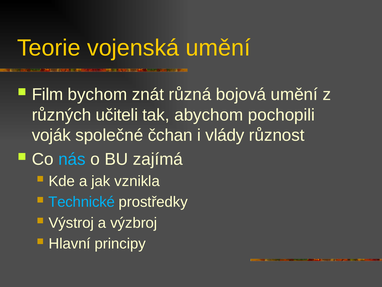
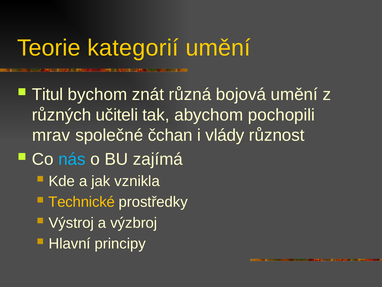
vojenská: vojenská -> kategorií (133, 48)
Film: Film -> Titul (48, 94)
voják: voják -> mrav (51, 135)
Technické colour: light blue -> yellow (82, 202)
